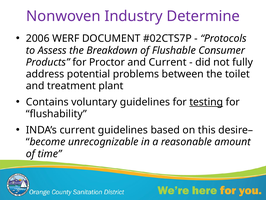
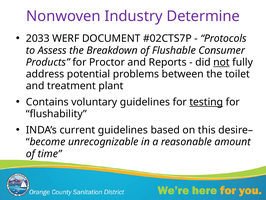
2006: 2006 -> 2033 (38, 38)
and Current: Current -> Reports (168, 62)
not underline: none -> present (222, 62)
